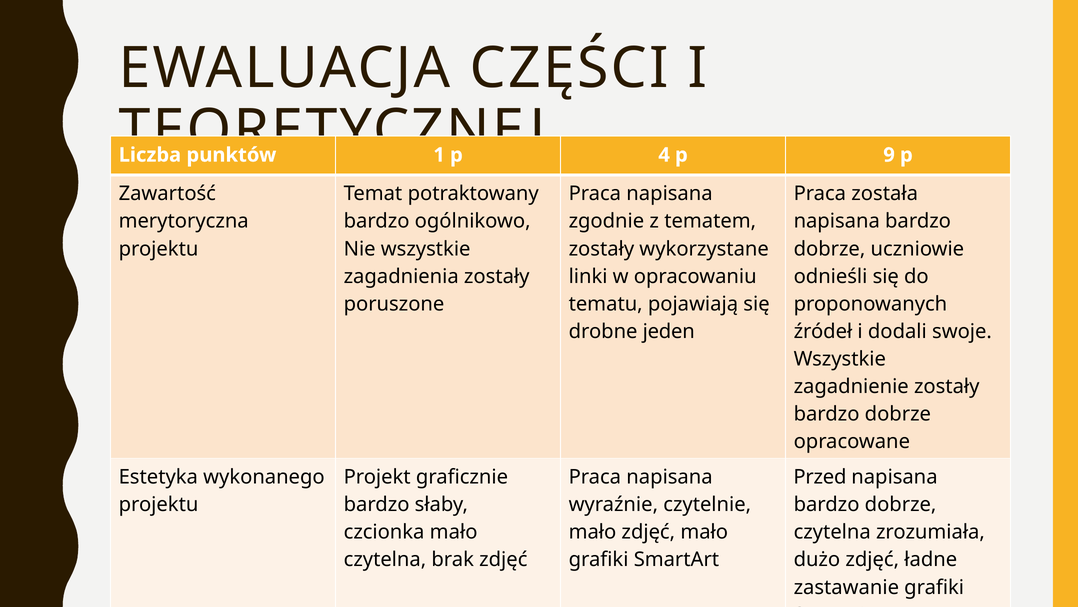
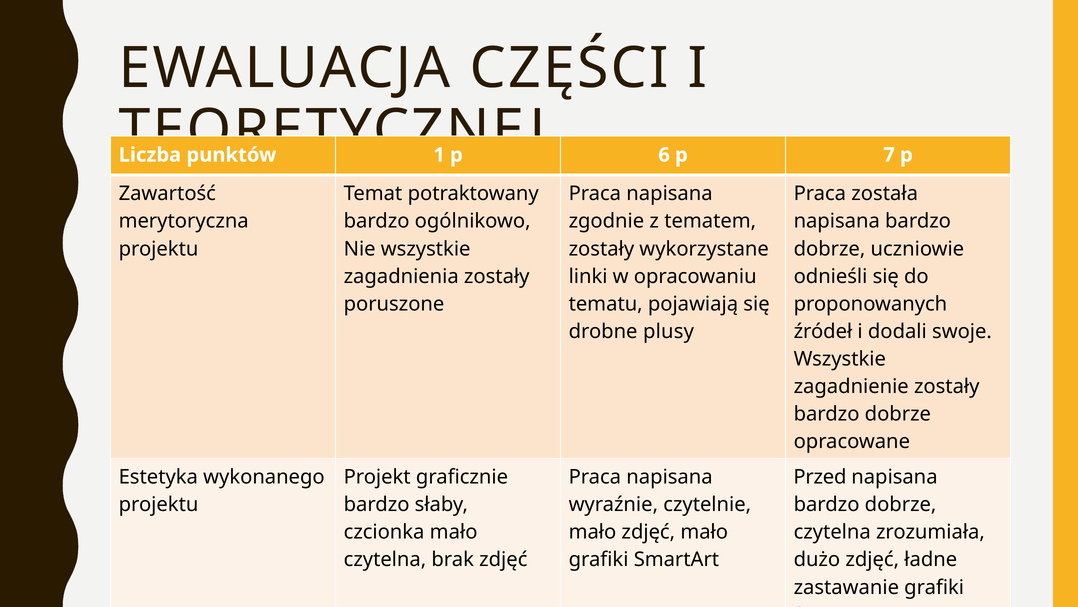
4: 4 -> 6 (664, 155)
9: 9 -> 7 (889, 155)
jeden: jeden -> plusy (669, 331)
